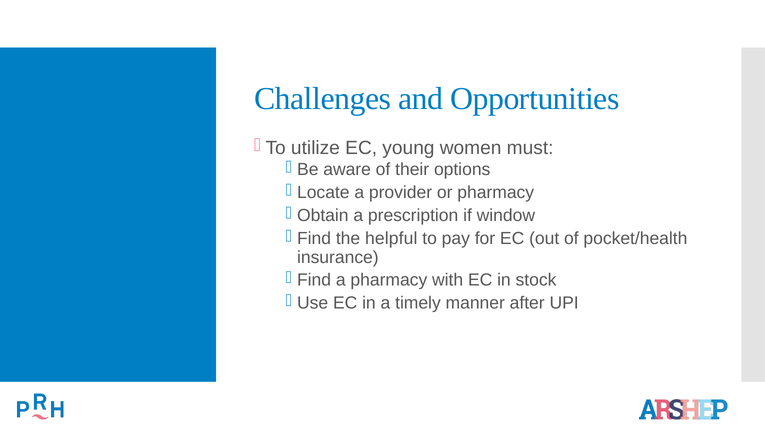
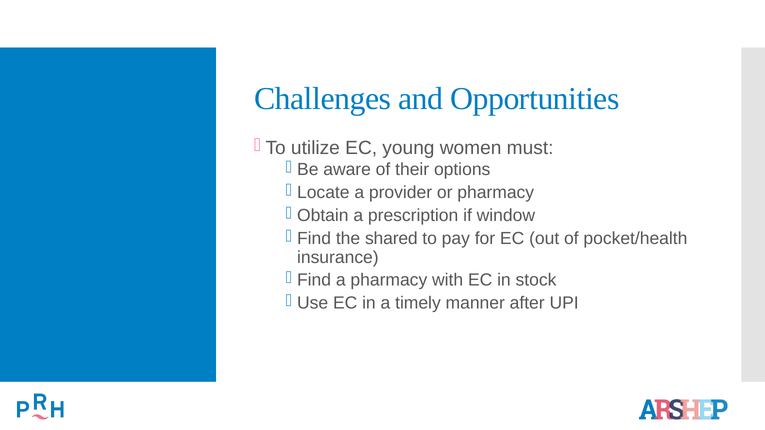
helpful: helpful -> shared (391, 239)
